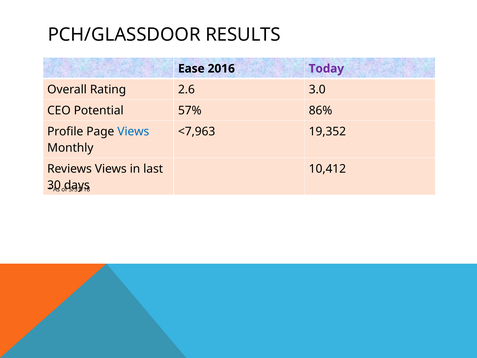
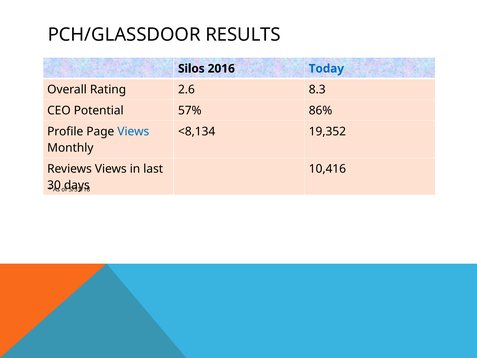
Ease: Ease -> Silos (191, 69)
Today colour: purple -> blue (326, 69)
3.0: 3.0 -> 8.3 (317, 90)
<7,963: <7,963 -> <8,134 (197, 132)
10,412: 10,412 -> 10,416 (327, 169)
